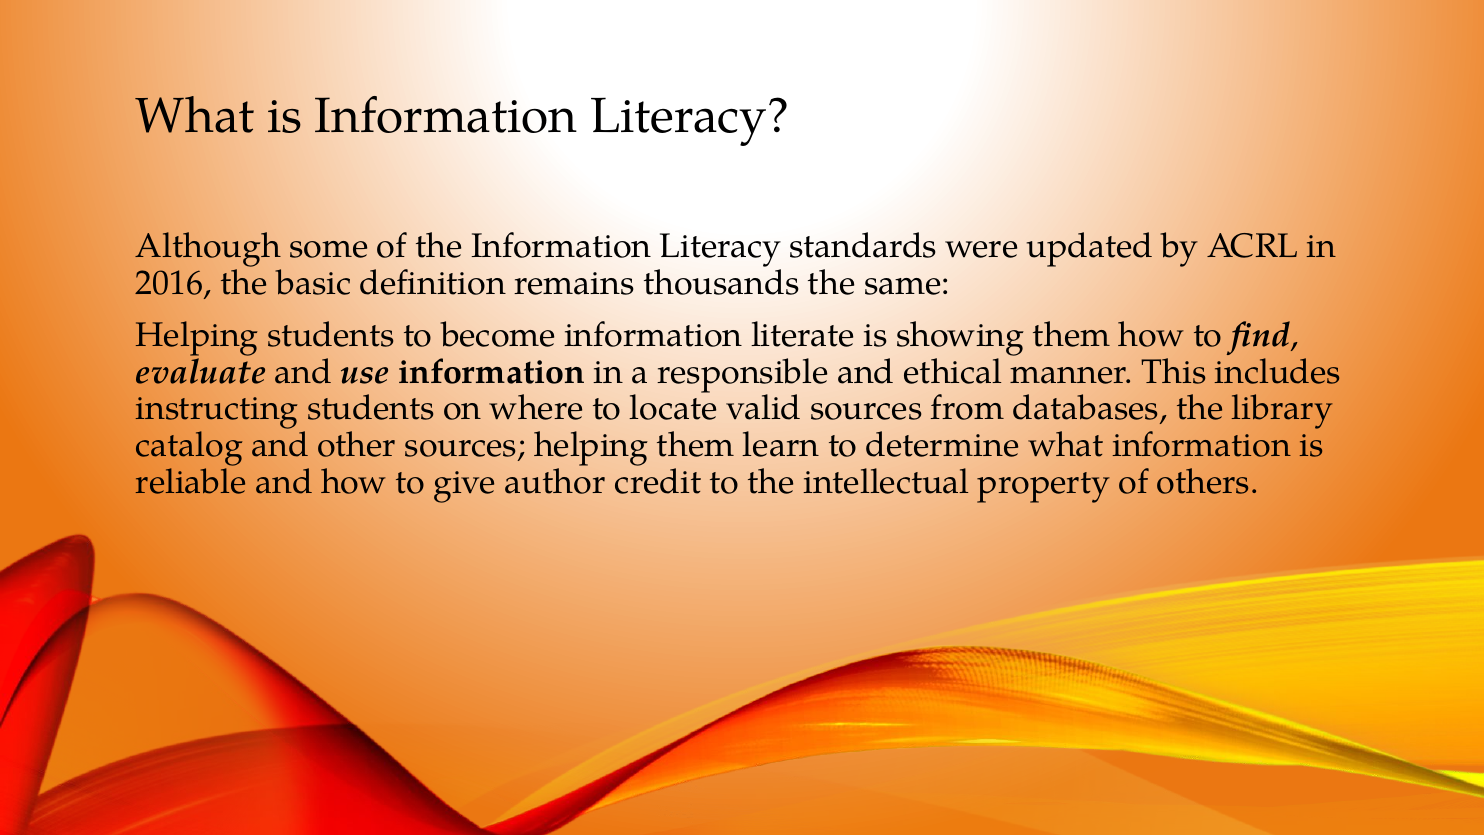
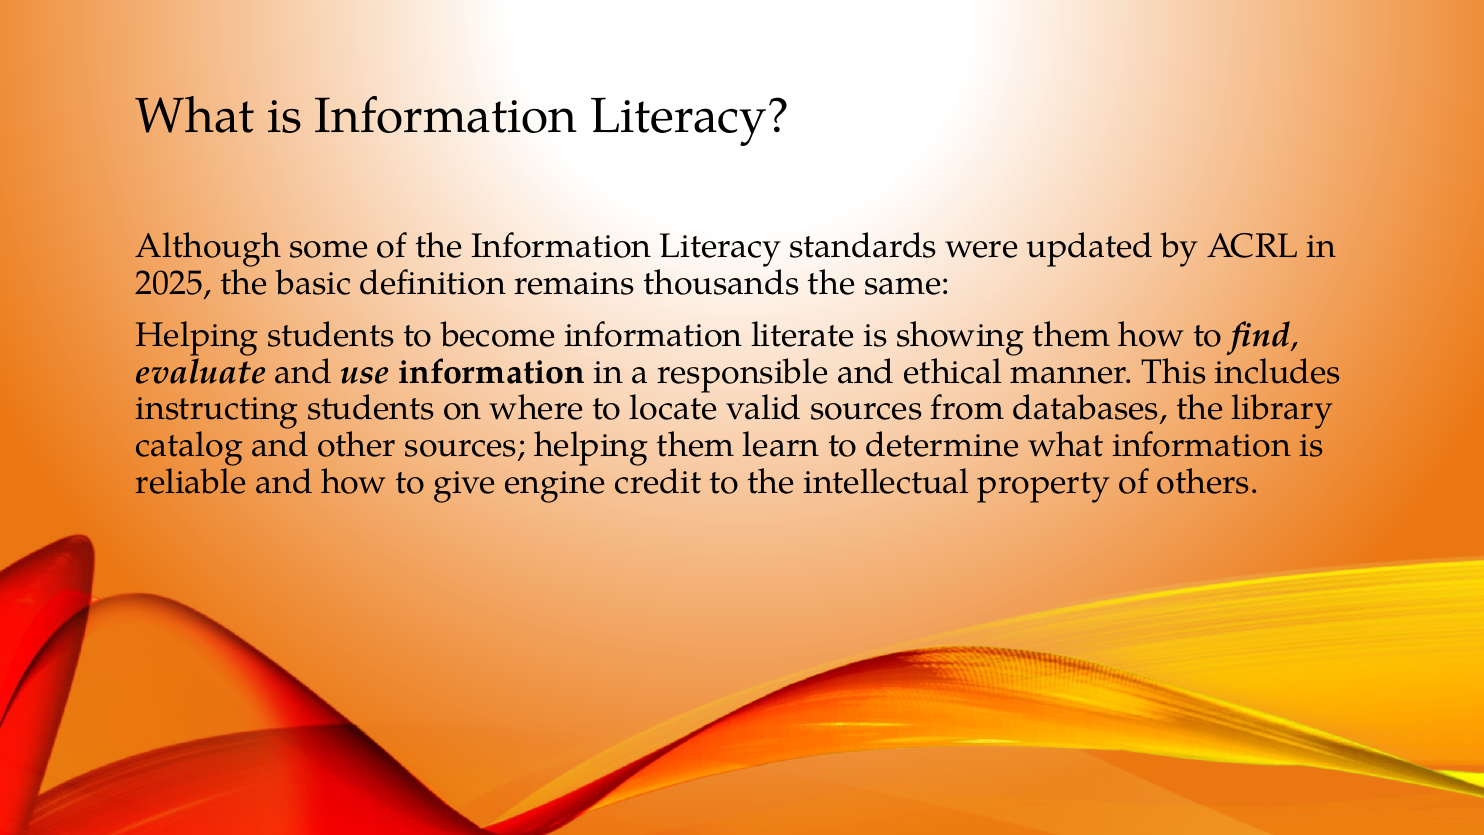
2016: 2016 -> 2025 (174, 283)
author: author -> engine (555, 482)
